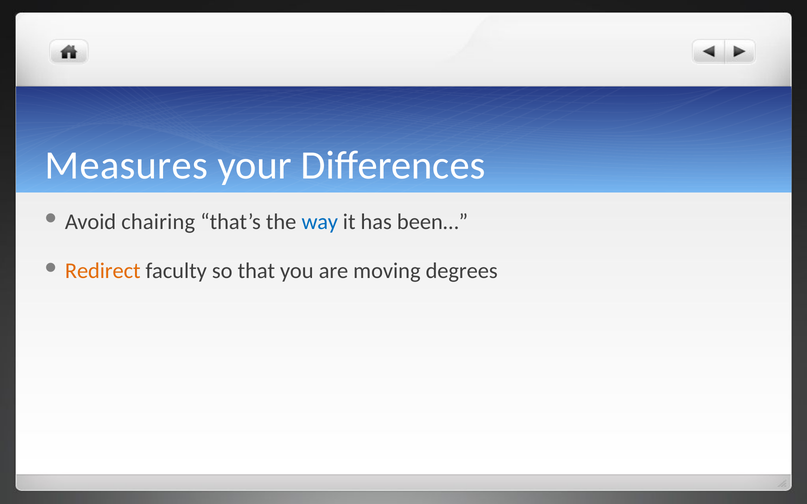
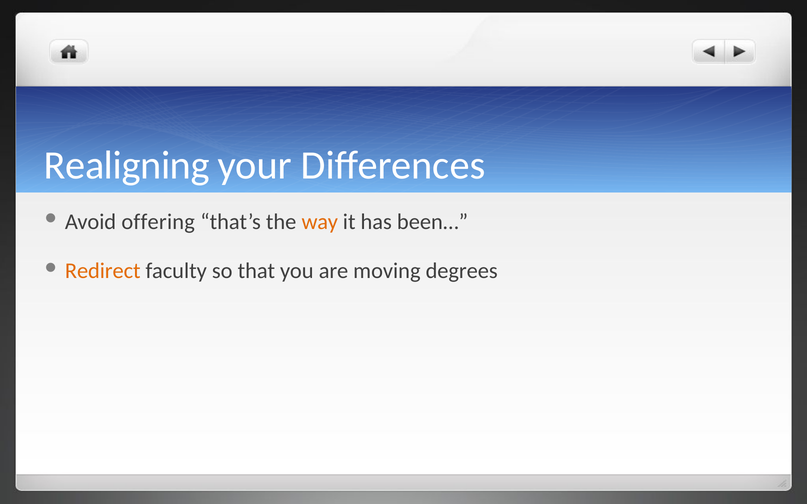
Measures: Measures -> Realigning (127, 166)
chairing: chairing -> offering (158, 222)
way colour: blue -> orange (320, 222)
